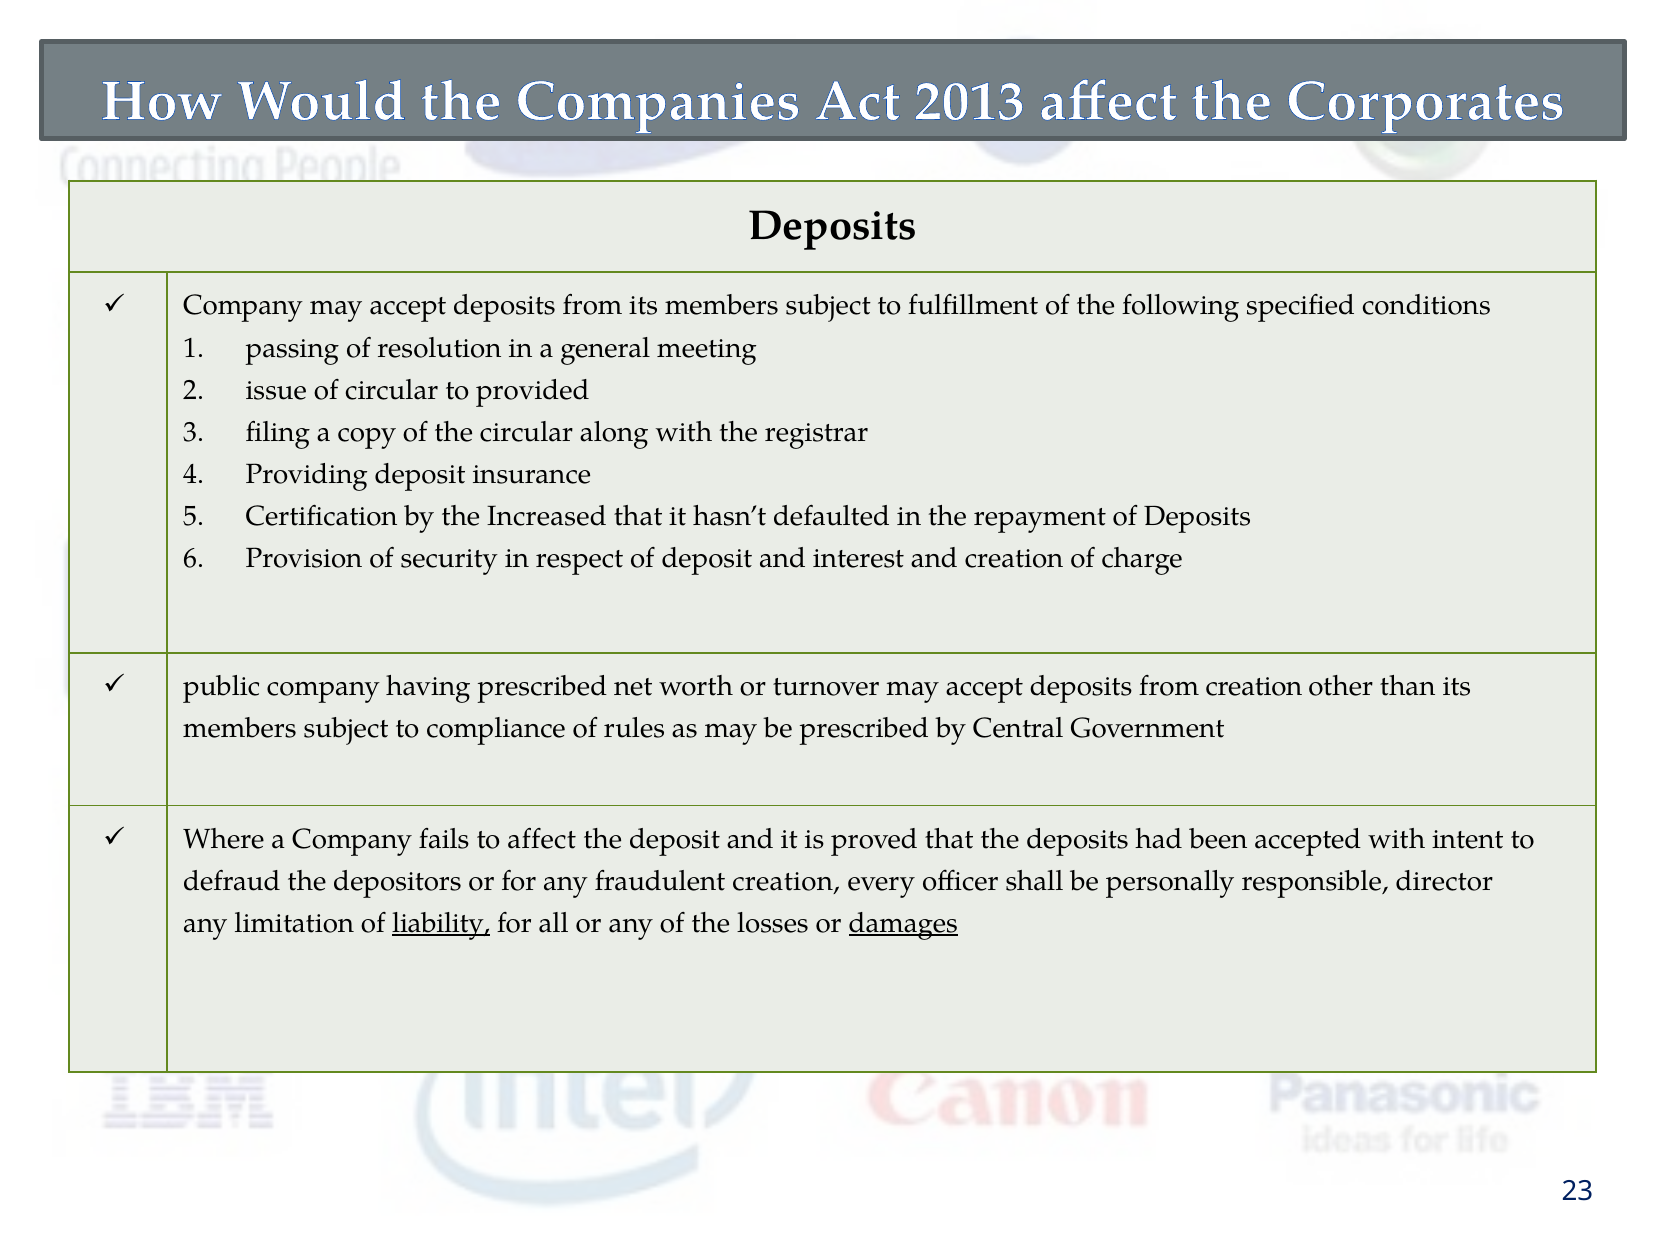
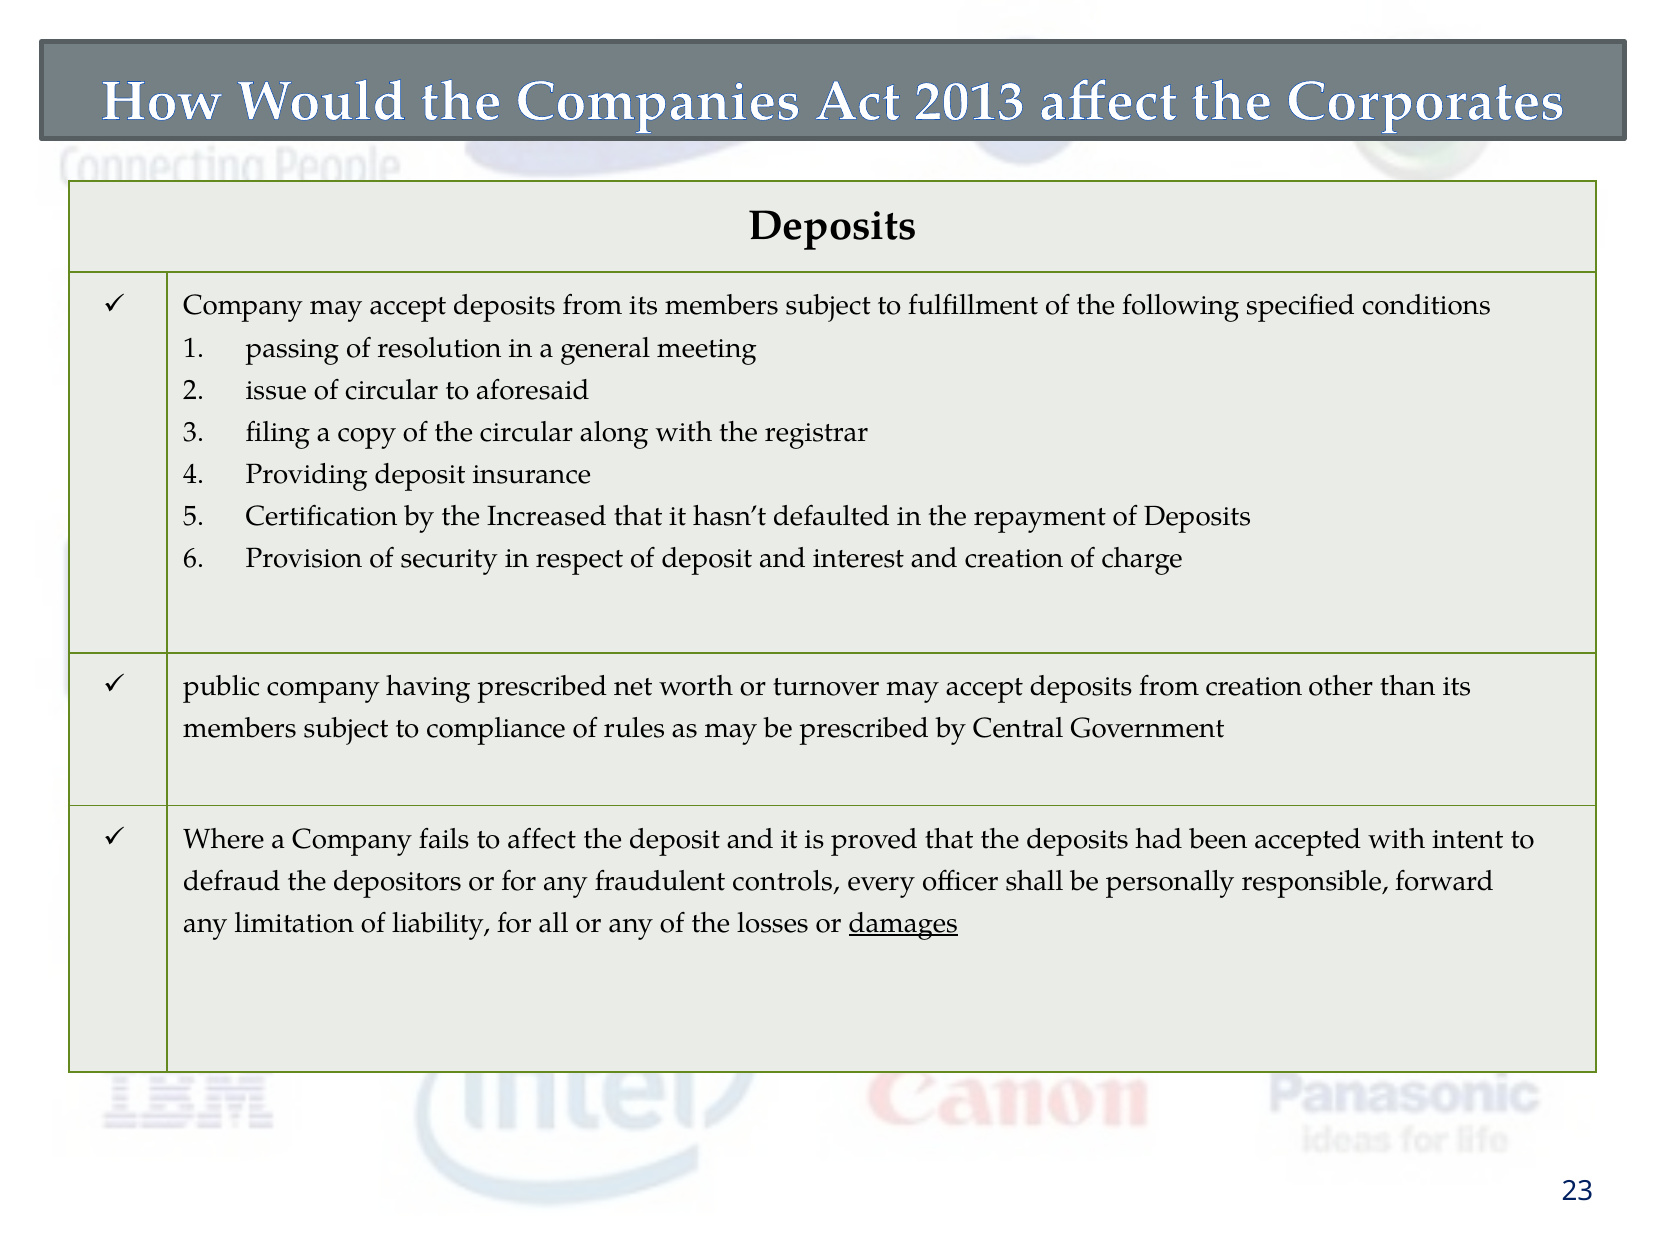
provided: provided -> aforesaid (533, 390)
fraudulent creation: creation -> controls (786, 881)
director: director -> forward (1445, 881)
liability underline: present -> none (441, 923)
